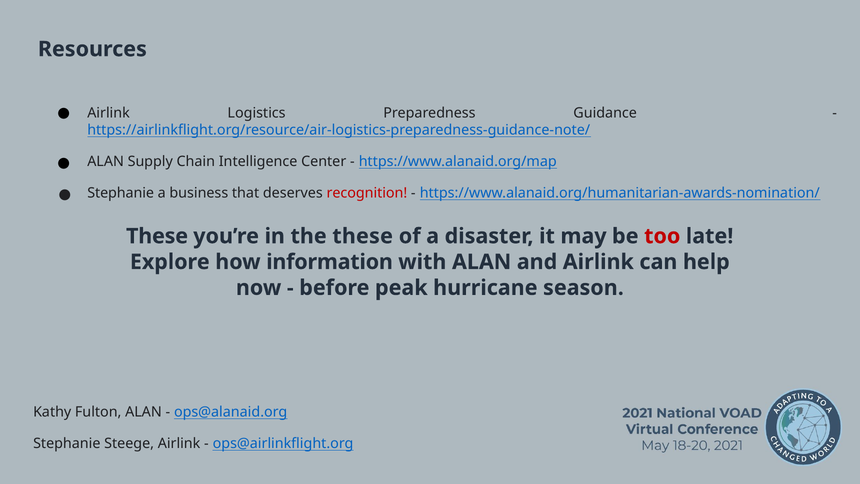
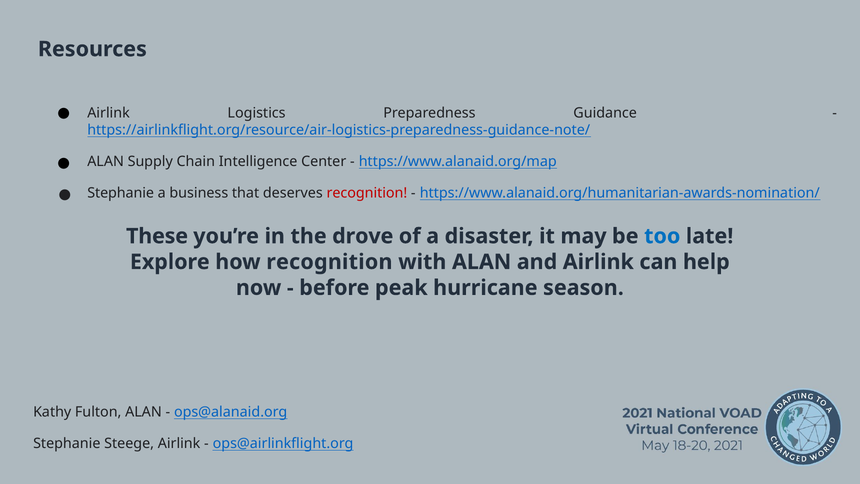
the these: these -> drove (363, 236)
too colour: red -> blue (662, 236)
how information: information -> recognition (329, 262)
